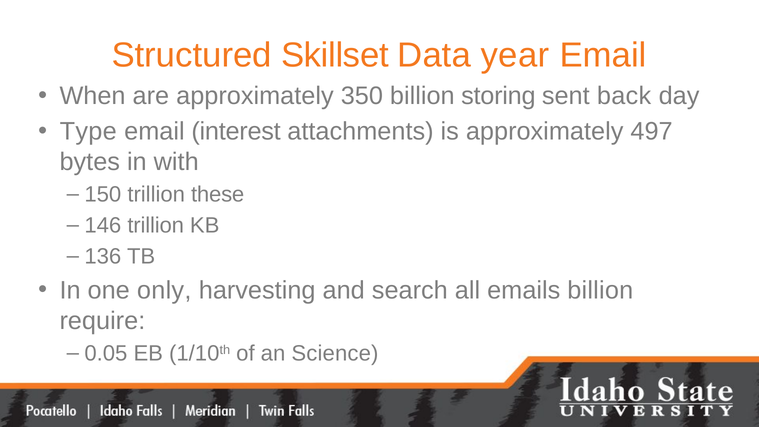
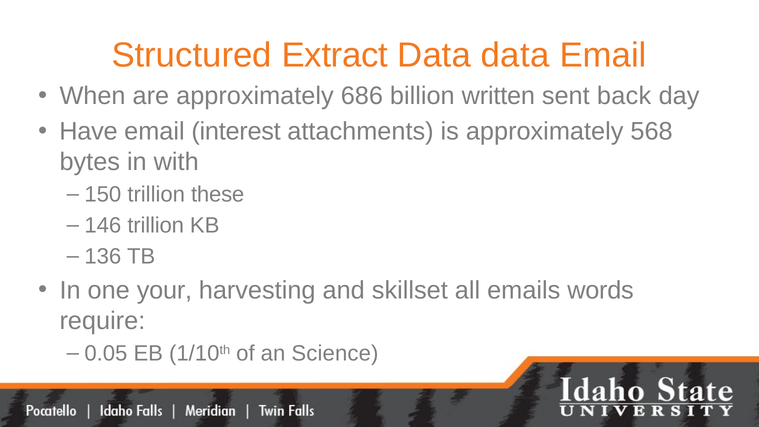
Skillset: Skillset -> Extract (335, 55)
Data year: year -> data (515, 55)
350: 350 -> 686 (362, 96)
storing: storing -> written (498, 96)
Type: Type -> Have (88, 131)
497: 497 -> 568 (652, 131)
only: only -> your (164, 290)
search: search -> skillset (410, 290)
emails billion: billion -> words (600, 290)
